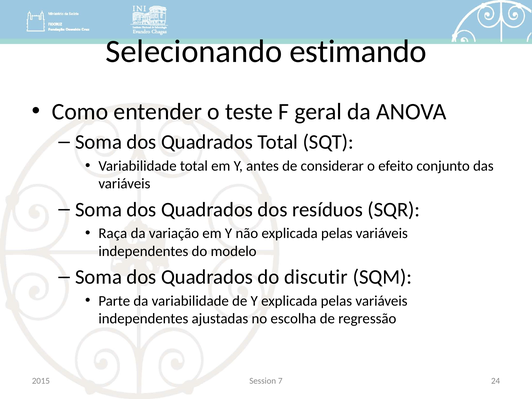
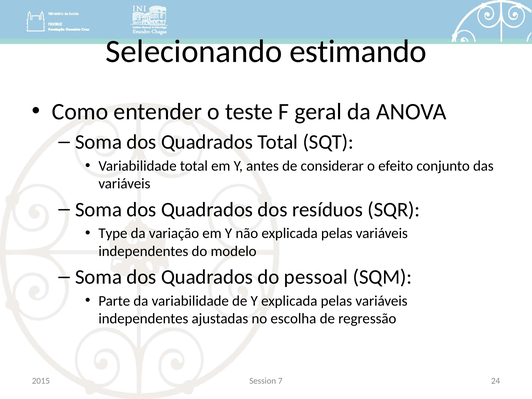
Raça: Raça -> Type (113, 233)
discutir: discutir -> pessoal (316, 277)
